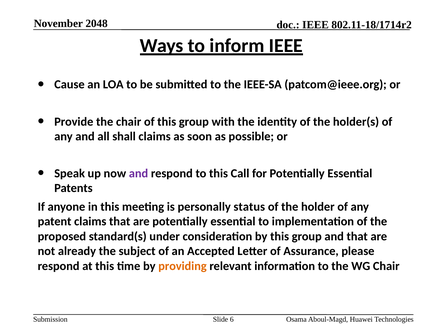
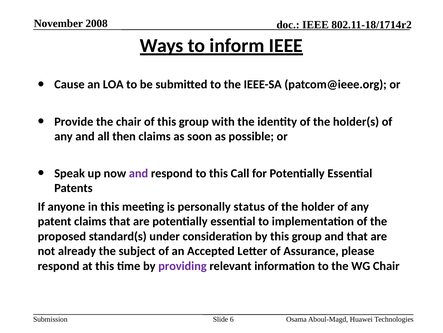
2048: 2048 -> 2008 (97, 23)
shall: shall -> then (124, 136)
providing colour: orange -> purple (182, 265)
